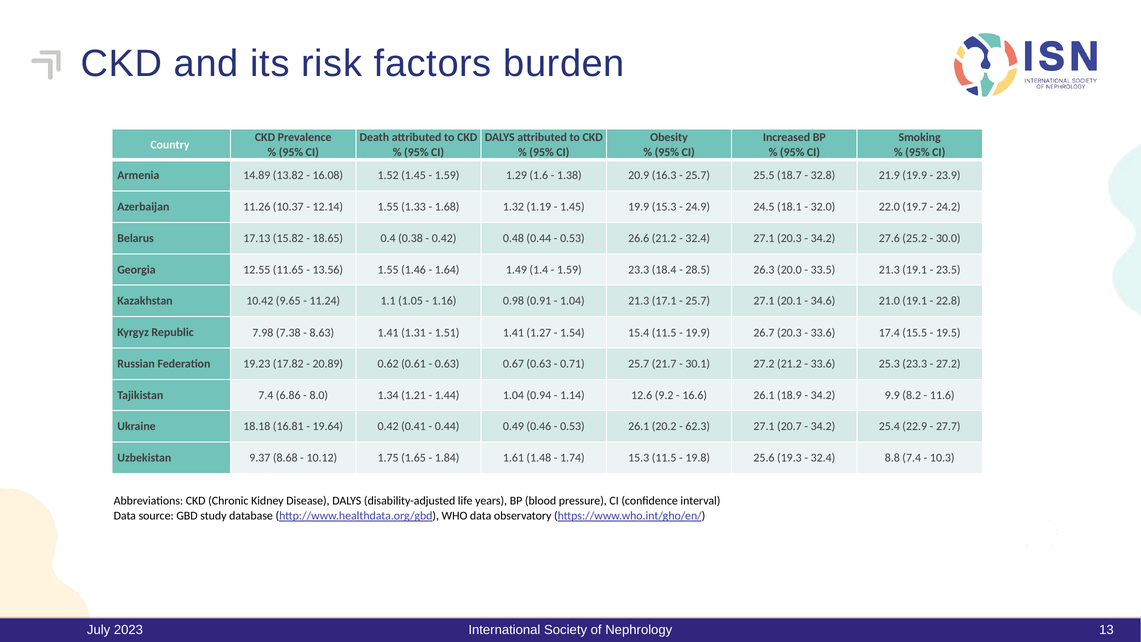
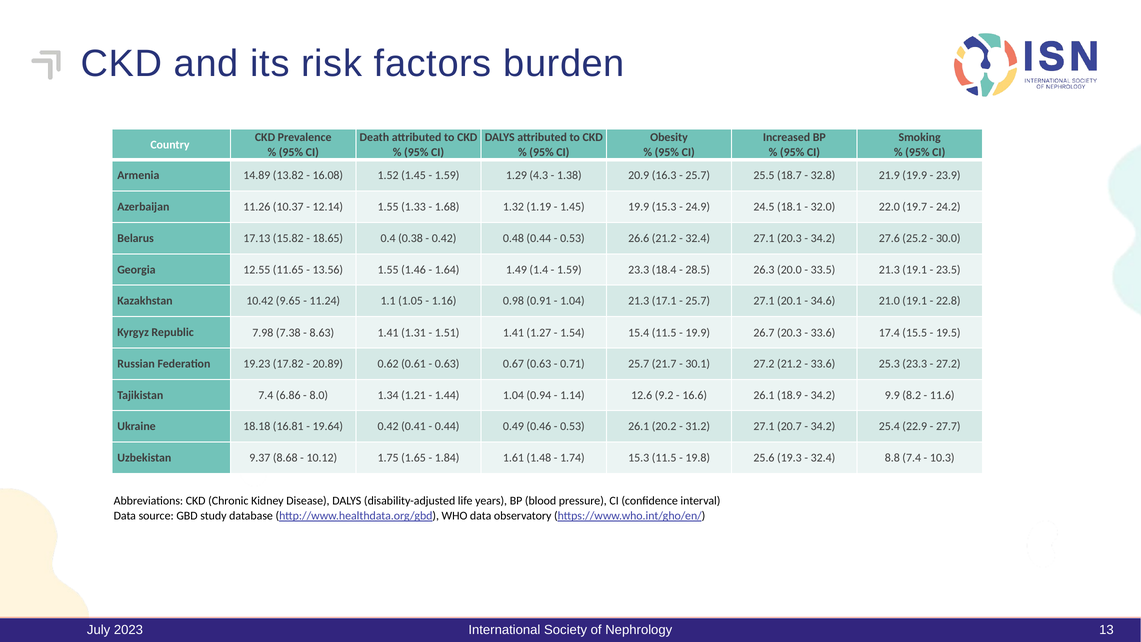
1.6: 1.6 -> 4.3 (539, 175)
62.3: 62.3 -> 31.2 (698, 426)
